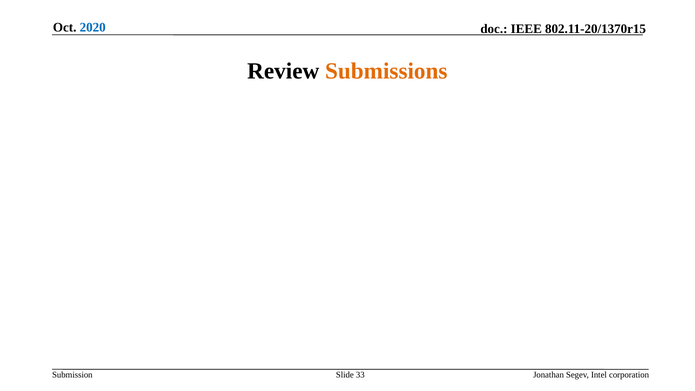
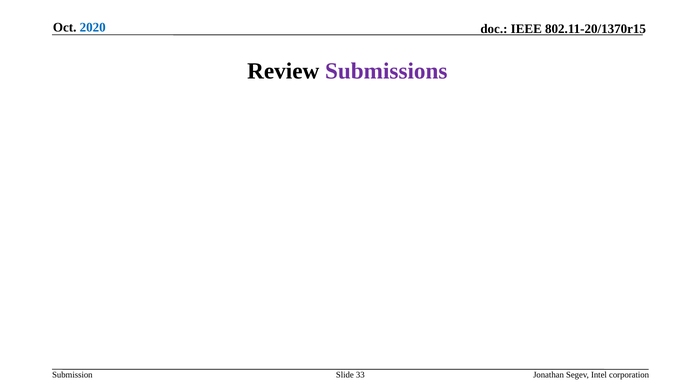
Submissions colour: orange -> purple (386, 71)
